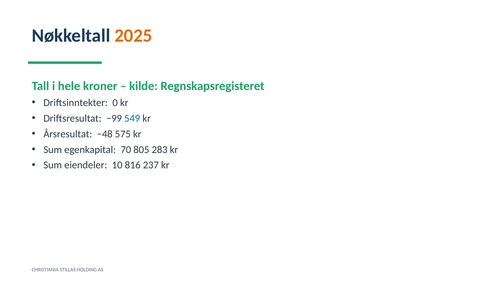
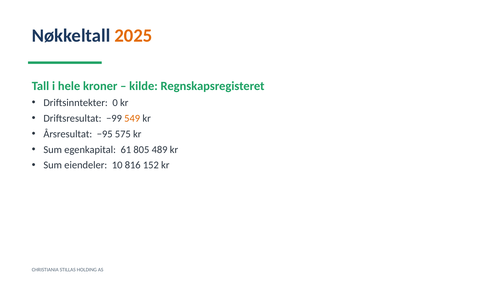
549 colour: blue -> orange (132, 118)
−48: −48 -> −95 (105, 134)
70: 70 -> 61 (126, 149)
283: 283 -> 489 (160, 149)
237: 237 -> 152 (151, 165)
